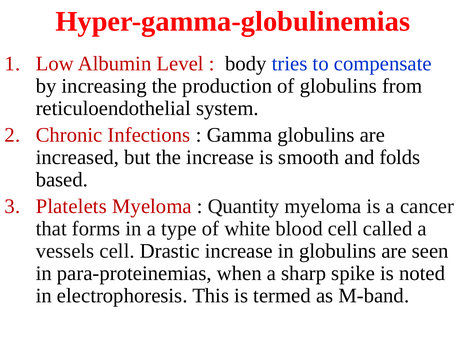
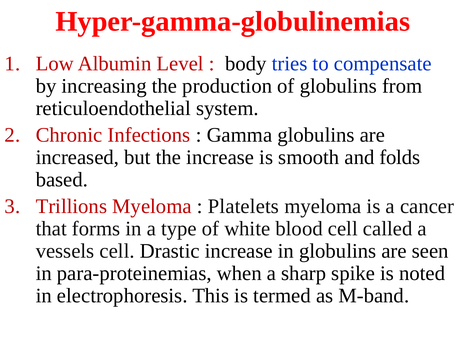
Platelets: Platelets -> Trillions (71, 206)
Quantity: Quantity -> Platelets (243, 206)
